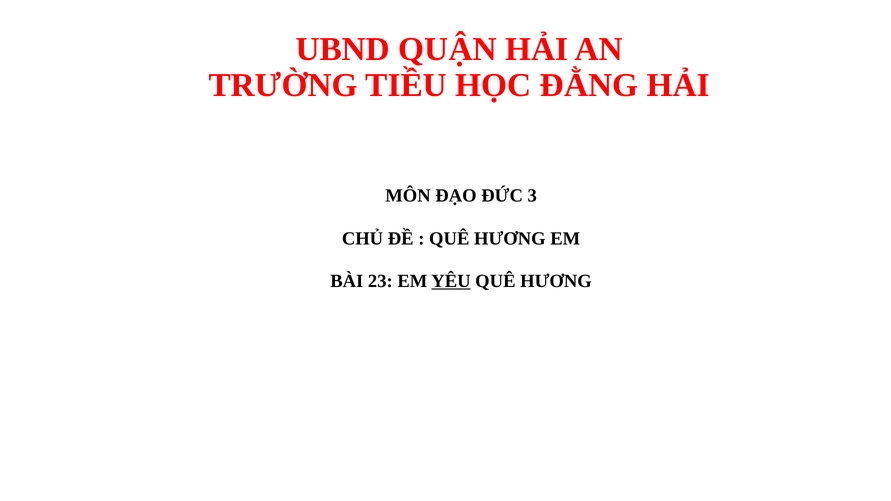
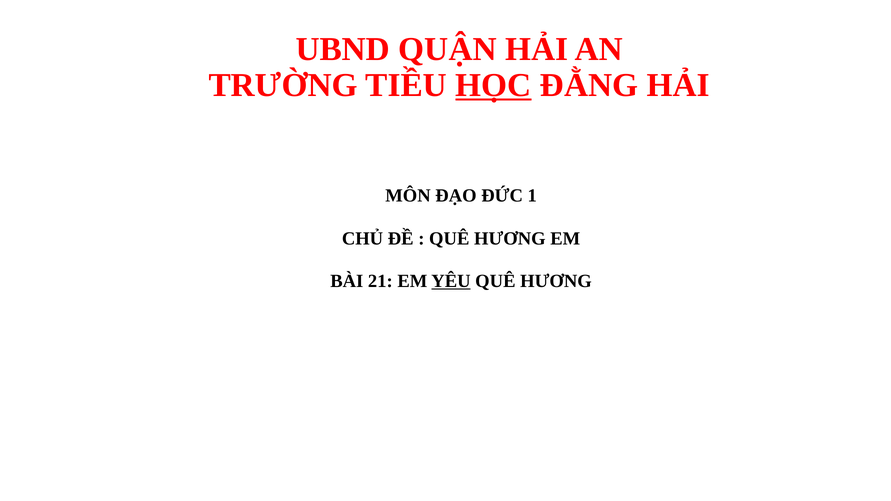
HỌC underline: none -> present (493, 85)
3: 3 -> 1 (532, 196)
23: 23 -> 21 (380, 281)
